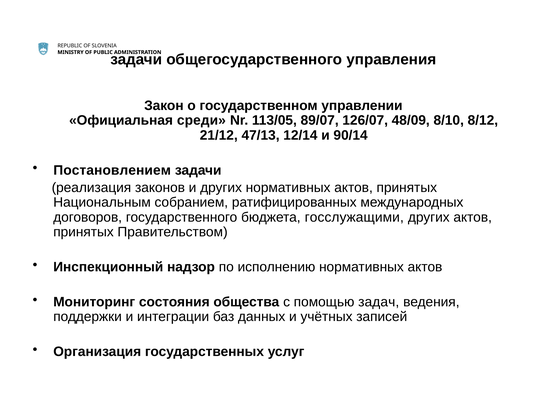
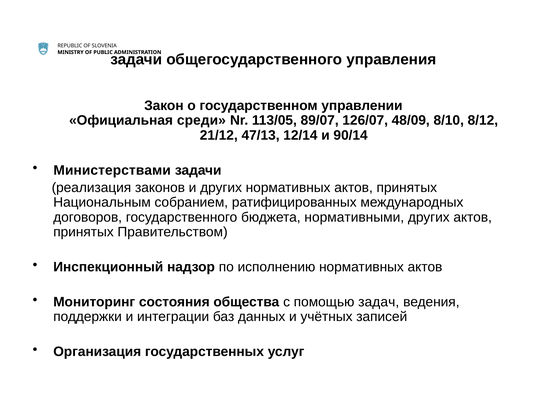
Постановлением: Постановлением -> Министерствами (112, 170)
госслужащими: госслужащими -> нормативными (354, 217)
